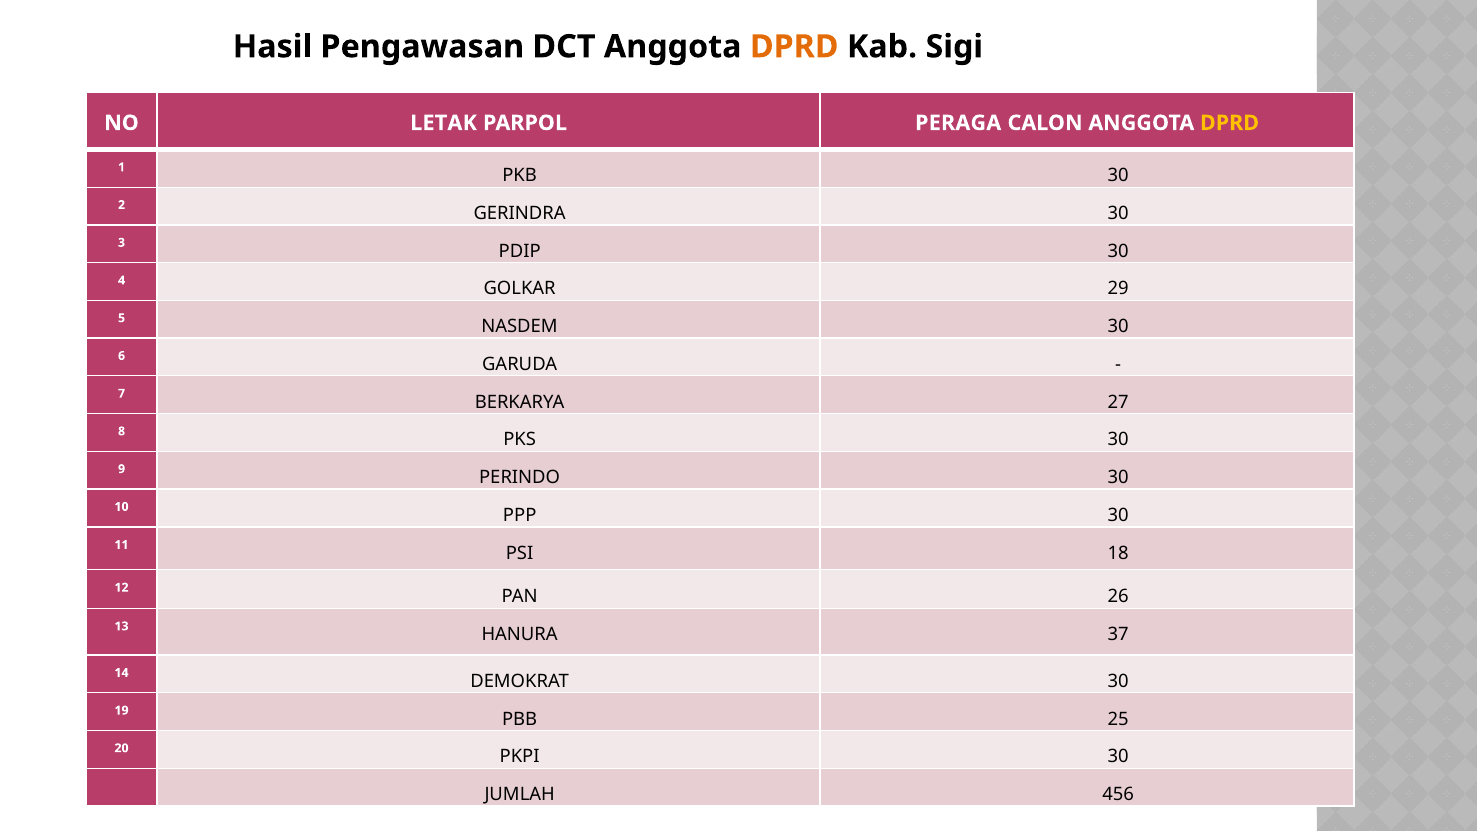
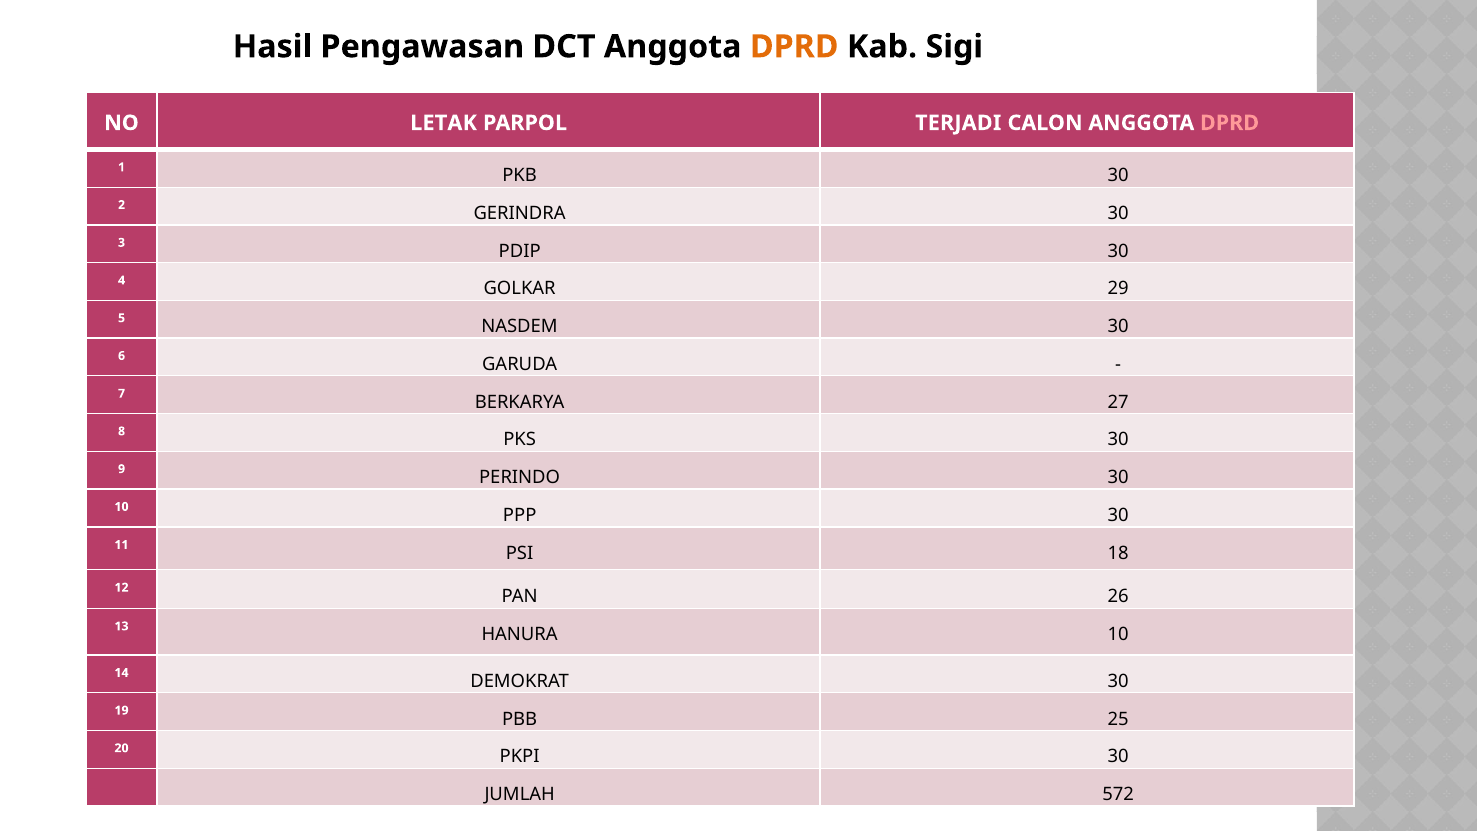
PERAGA: PERAGA -> TERJADI (958, 123)
DPRD colour: yellow -> pink (1230, 123)
HANURA 37: 37 -> 10 (1118, 635)
456: 456 -> 572 (1118, 795)
